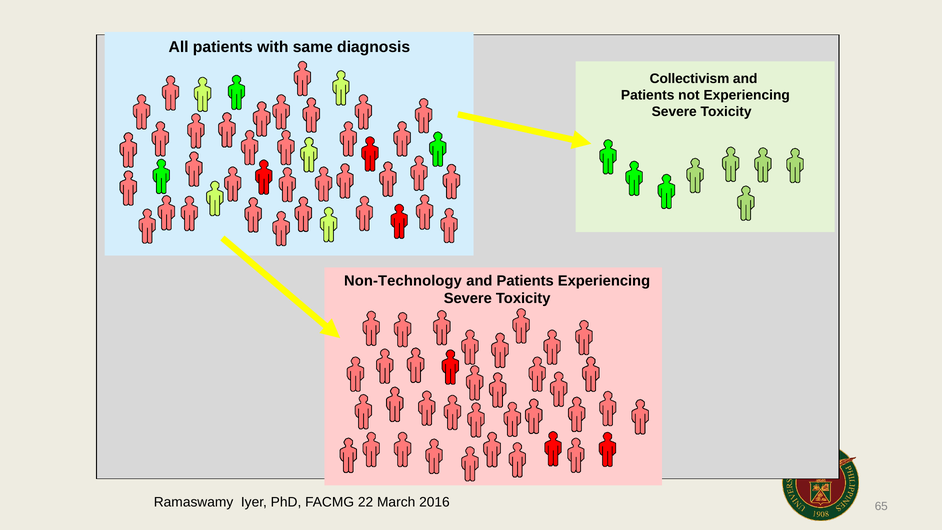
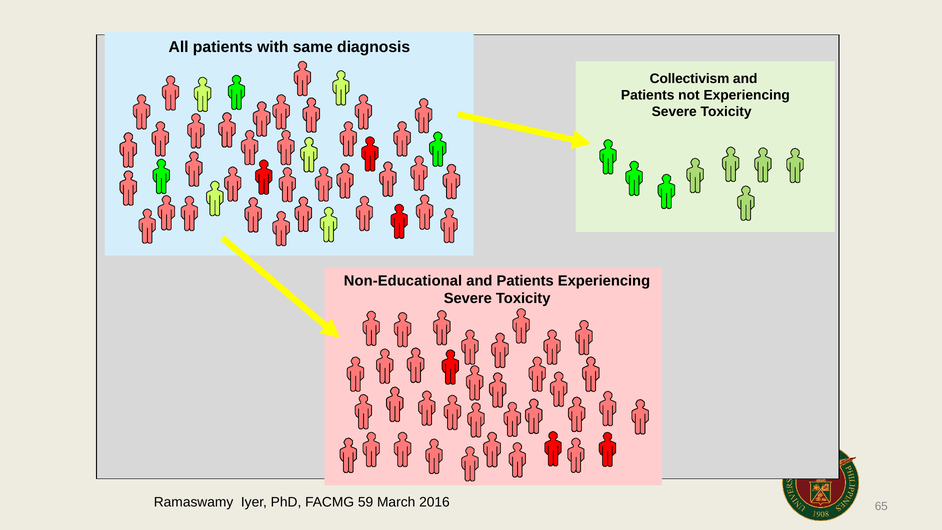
Non-Technology: Non-Technology -> Non-Educational (403, 281)
22: 22 -> 59 (366, 502)
